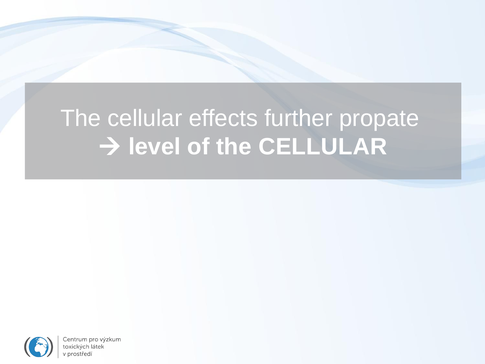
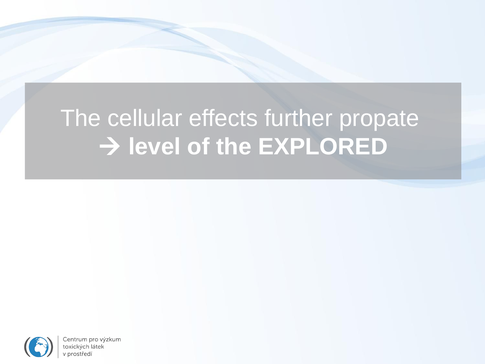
of the CELLULAR: CELLULAR -> EXPLORED (323, 147)
